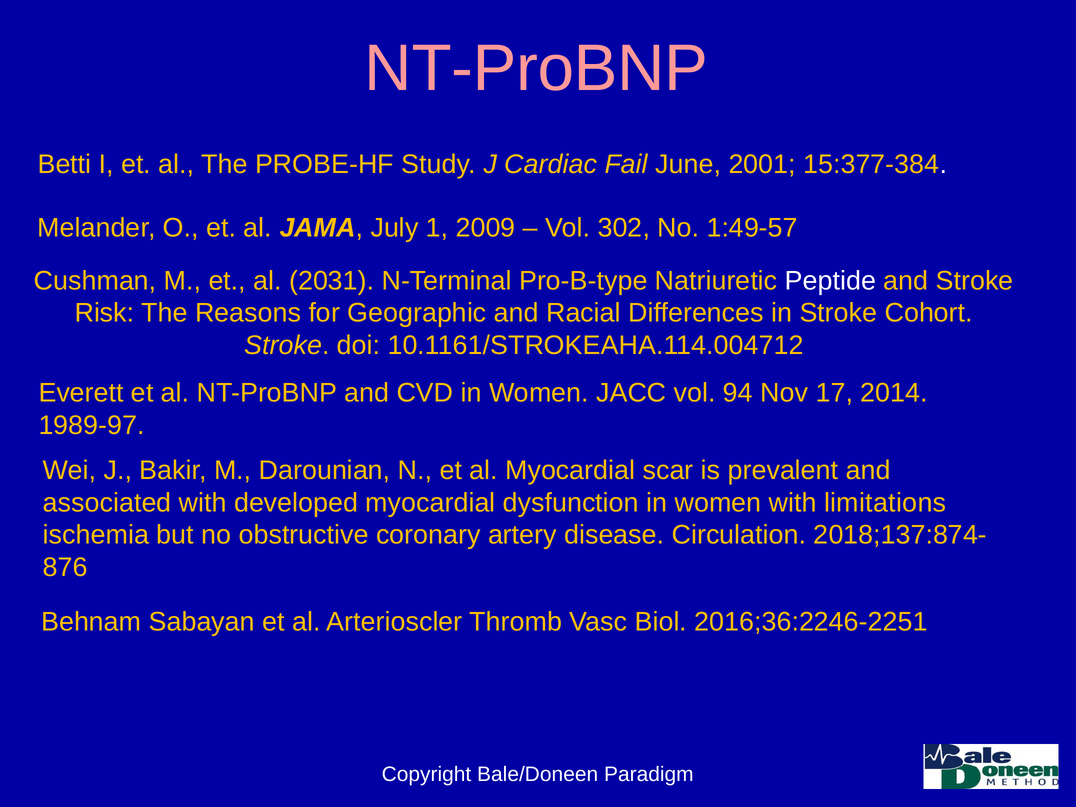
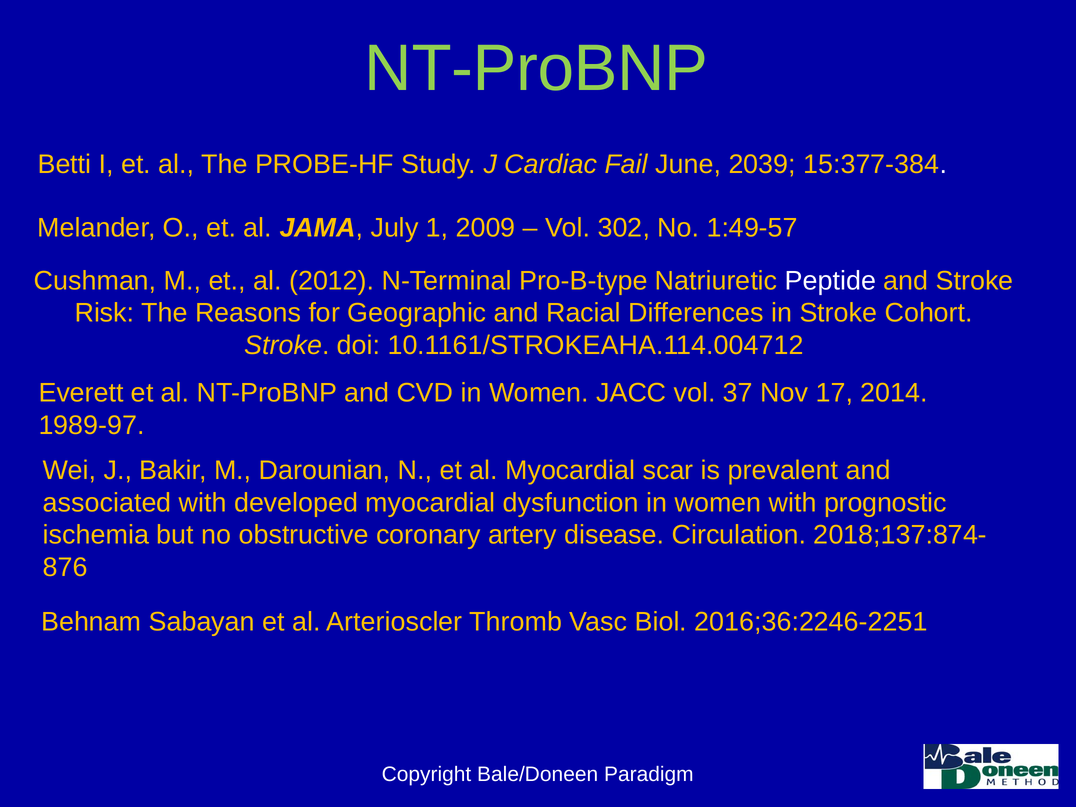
NT-ProBNP colour: pink -> light green (536, 69)
2001: 2001 -> 2039 (762, 164)
2031: 2031 -> 2012 (332, 281)
94: 94 -> 37 (738, 393)
limitations: limitations -> prognostic (885, 503)
